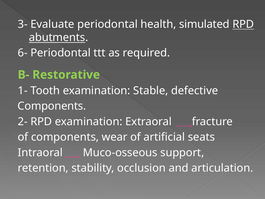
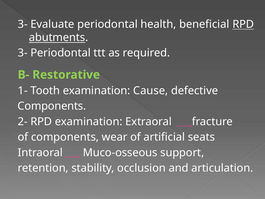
simulated: simulated -> beneficial (204, 24)
6-: 6- -> 3- (23, 53)
Stable: Stable -> Cause (151, 91)
